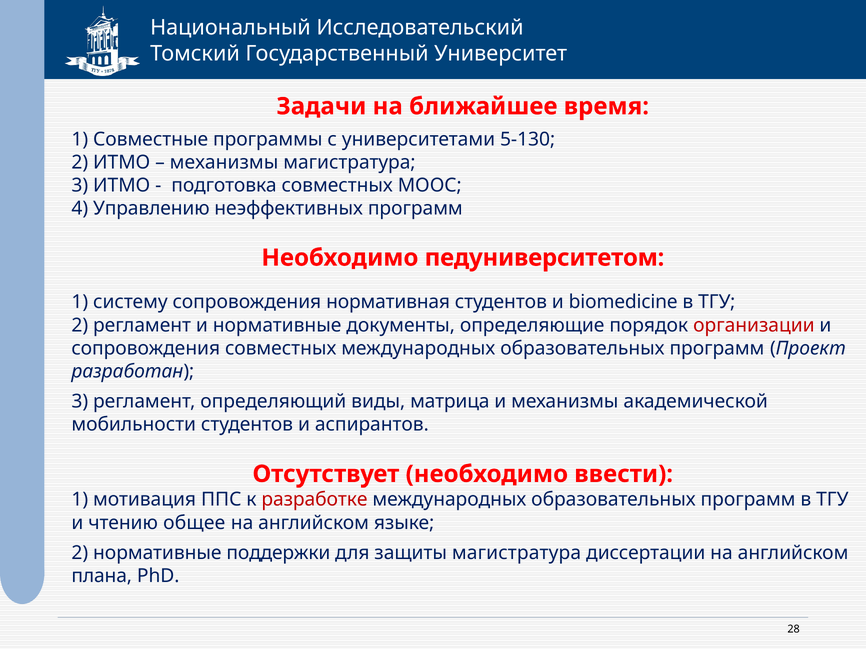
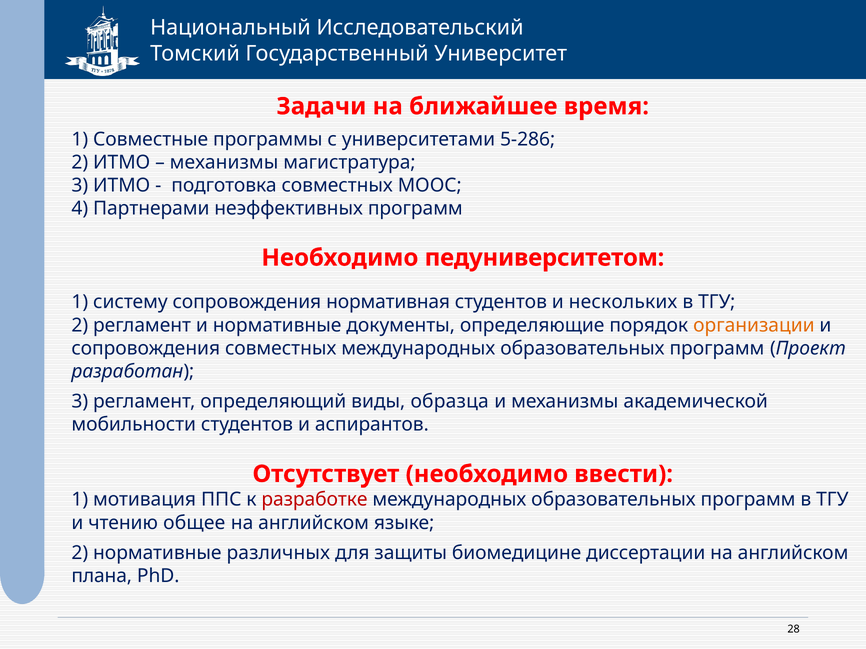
5-130: 5-130 -> 5-286 (528, 139)
Управлению: Управлению -> Партнерами (151, 209)
biomedicine: biomedicine -> нескольких (623, 302)
организации colour: red -> orange (754, 325)
матрица: матрица -> образца (450, 402)
поддержки: поддержки -> различных (278, 553)
защиты магистратура: магистратура -> биомедицине (517, 553)
